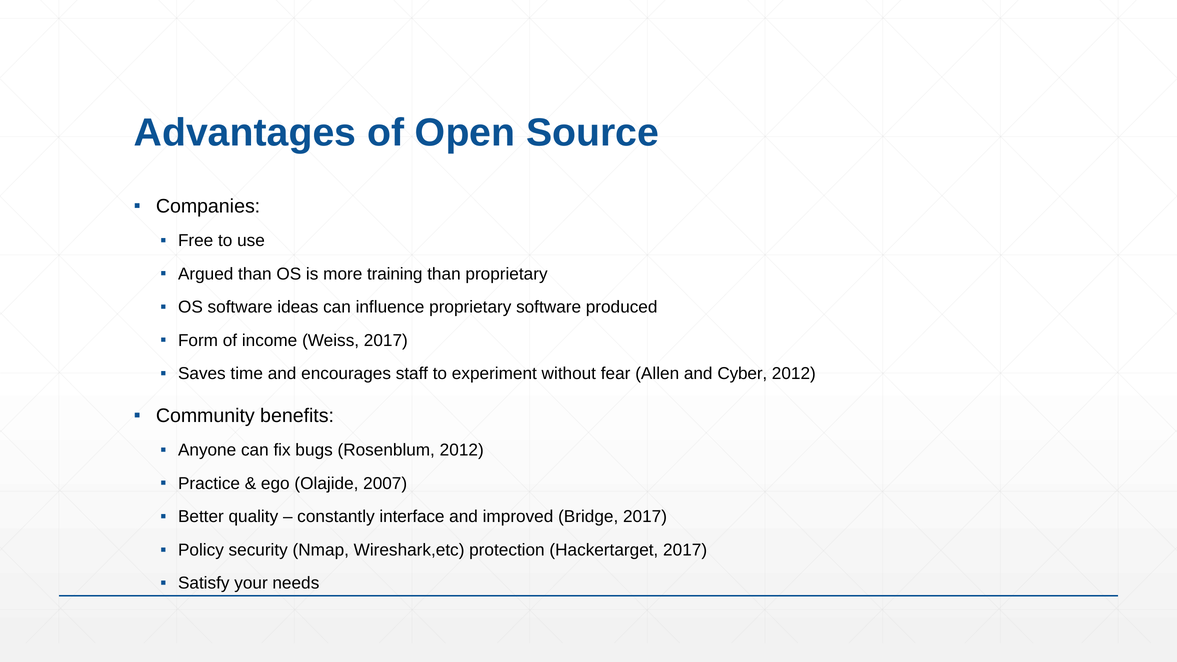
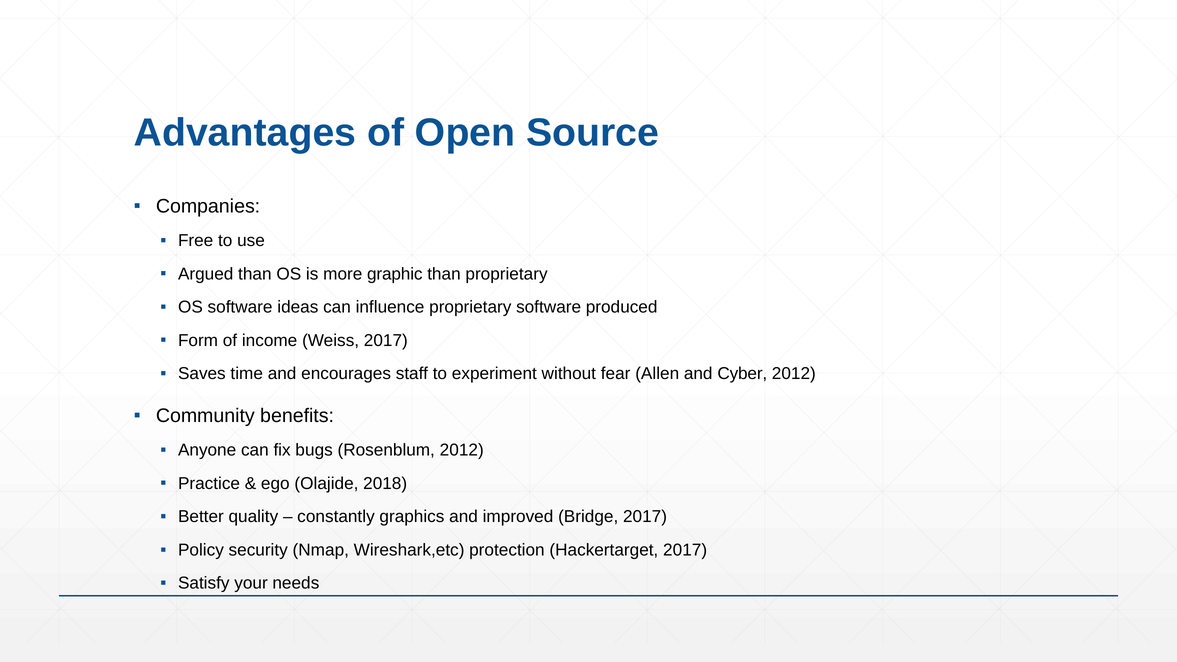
training: training -> graphic (395, 274)
2007: 2007 -> 2018 (385, 483)
interface: interface -> graphics (412, 517)
